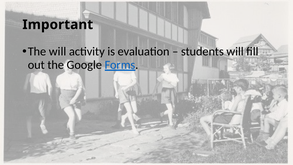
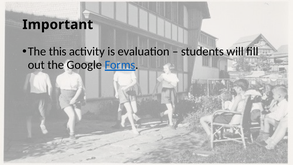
The will: will -> this (58, 51)
